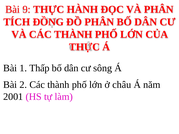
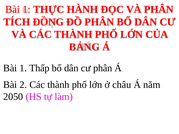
9: 9 -> 1 (27, 9)
THỰC: THỰC -> BẢNG (84, 47)
cư sông: sông -> phân (103, 68)
2001: 2001 -> 2050 (13, 97)
